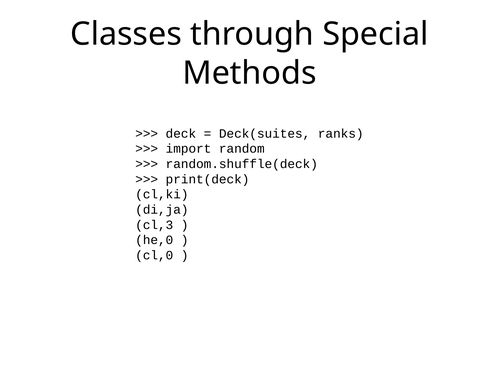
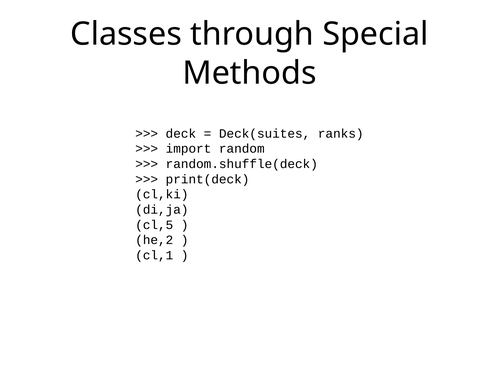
cl,3: cl,3 -> cl,5 (154, 224)
he,0: he,0 -> he,2 (154, 240)
cl,0: cl,0 -> cl,1 (154, 255)
